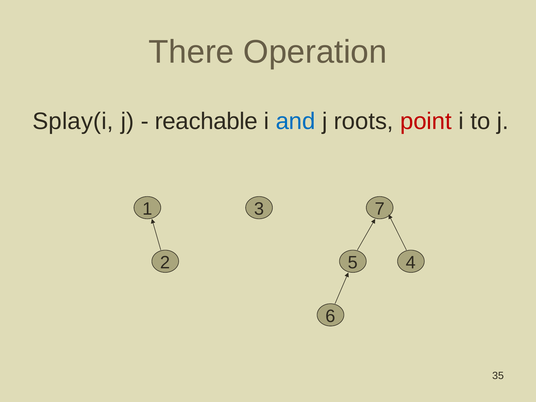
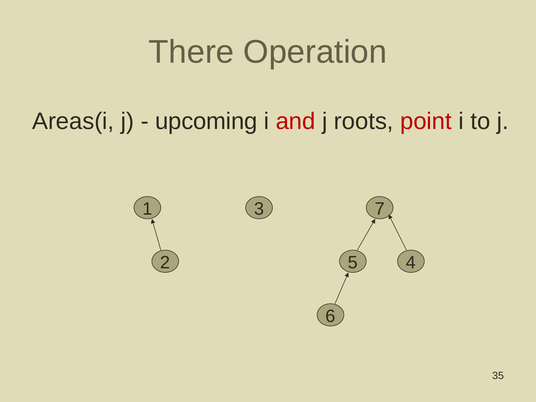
Splay(i: Splay(i -> Areas(i (73, 121)
reachable: reachable -> upcoming (206, 121)
and colour: blue -> red (296, 121)
